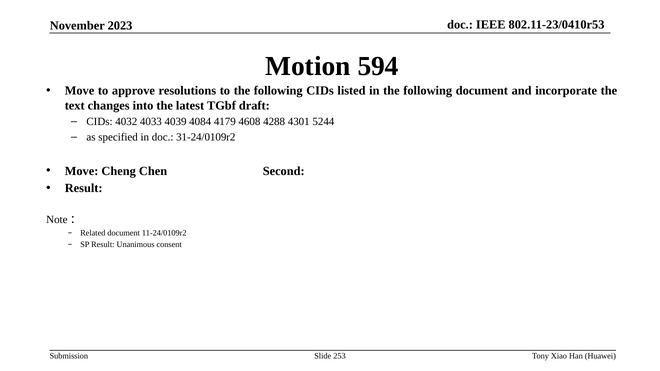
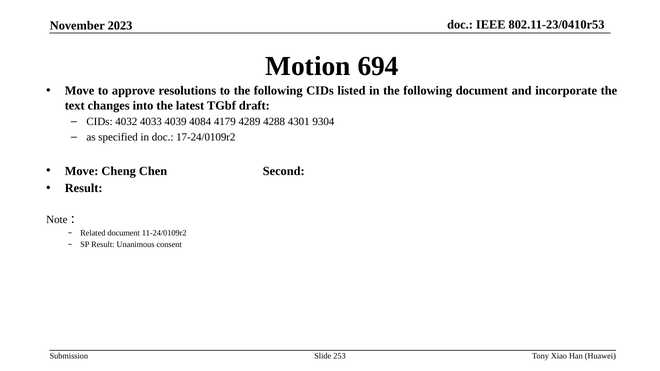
594: 594 -> 694 (378, 66)
4608: 4608 -> 4289 (249, 122)
5244: 5244 -> 9304 (323, 122)
31-24/0109r2: 31-24/0109r2 -> 17-24/0109r2 (206, 137)
